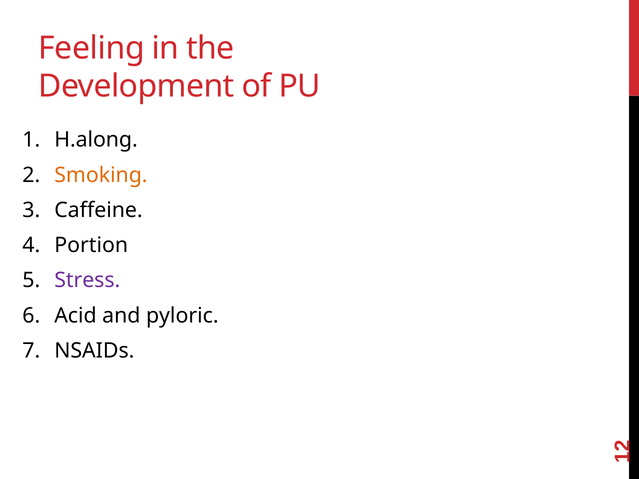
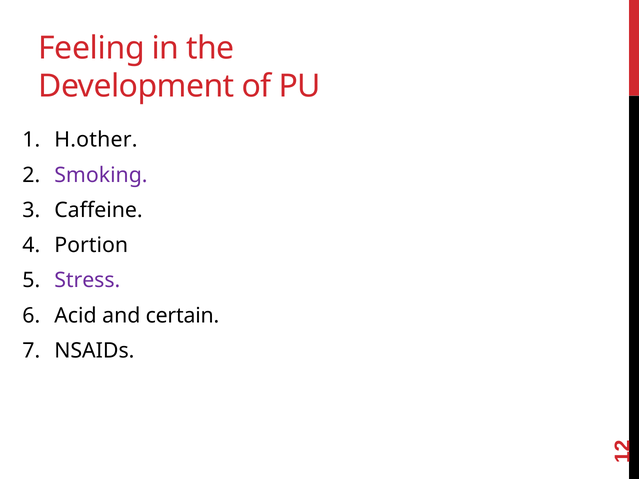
H.along: H.along -> H.other (96, 140)
Smoking colour: orange -> purple (101, 175)
pyloric: pyloric -> certain (182, 316)
